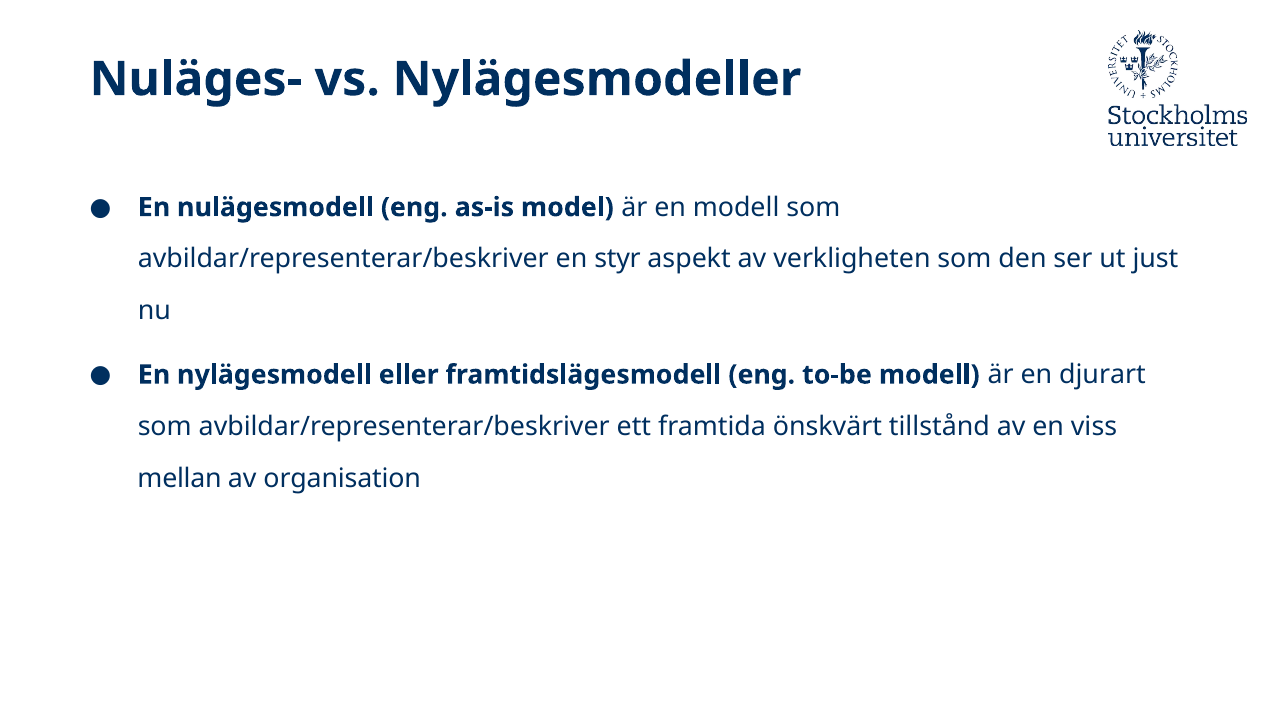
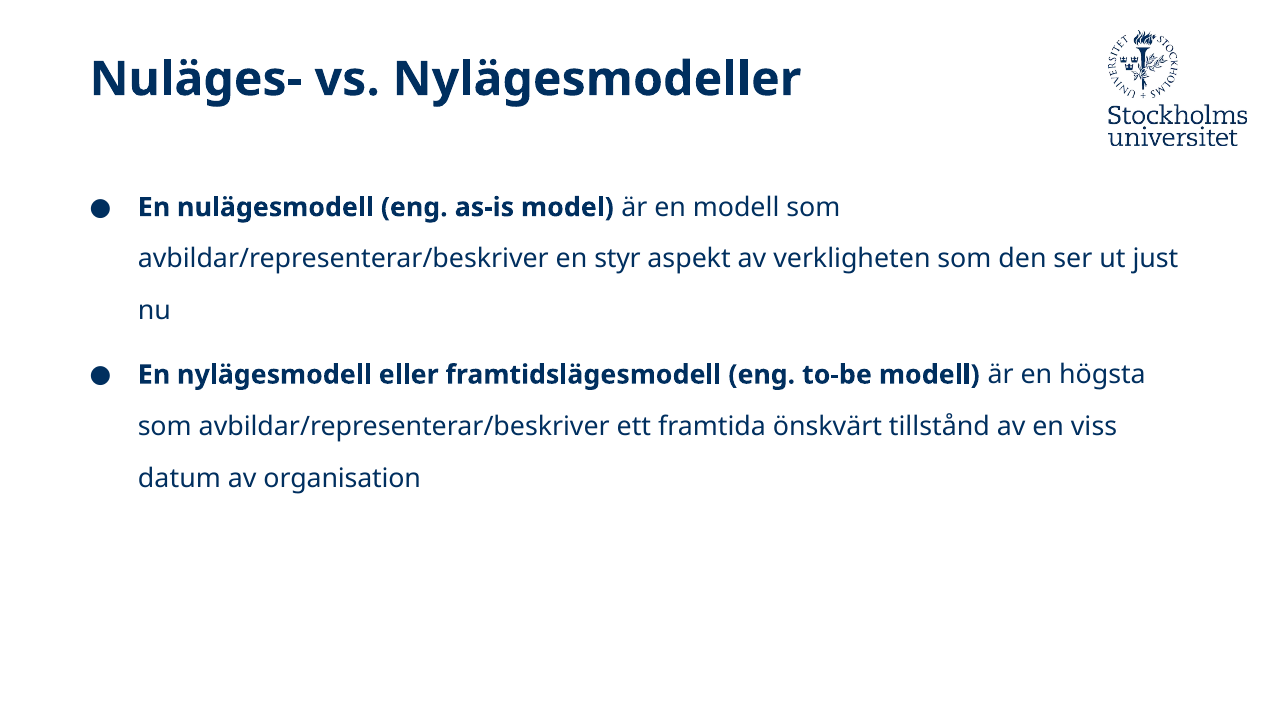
djurart: djurart -> högsta (1102, 375)
mellan: mellan -> datum (179, 479)
